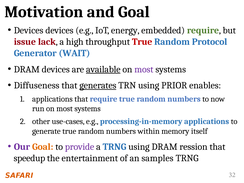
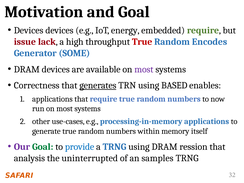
Protocol: Protocol -> Encodes (210, 42)
WAIT: WAIT -> SOME (74, 53)
available underline: present -> none (103, 69)
Diffuseness: Diffuseness -> Correctness (37, 85)
PRIOR: PRIOR -> BASED (174, 85)
Goal colour: orange -> green (43, 147)
provide colour: purple -> blue (80, 147)
speedup: speedup -> analysis (29, 158)
entertainment: entertainment -> uninterrupted (90, 158)
